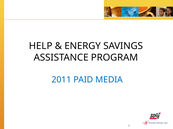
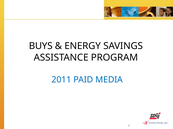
HELP: HELP -> BUYS (41, 46)
